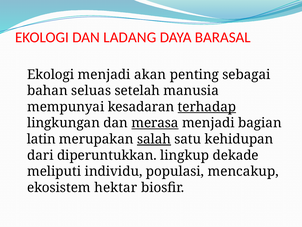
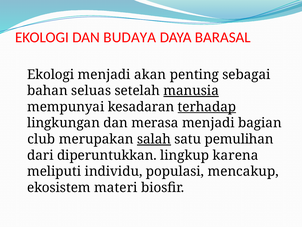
LADANG: LADANG -> BUDAYA (130, 37)
manusia underline: none -> present (191, 91)
merasa underline: present -> none (155, 123)
latin: latin -> club (41, 139)
kehidupan: kehidupan -> pemulihan (239, 139)
dekade: dekade -> karena (236, 155)
hektar: hektar -> materi (116, 187)
